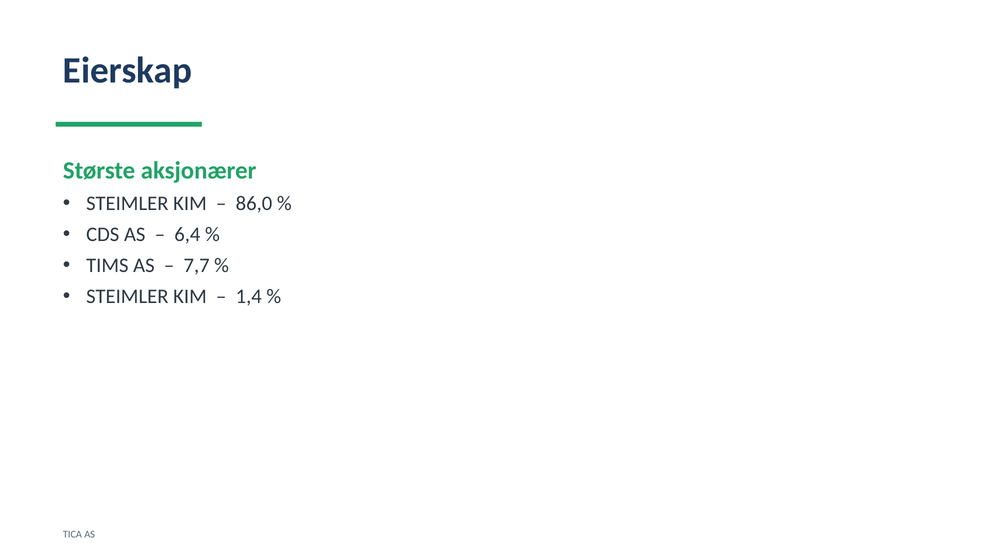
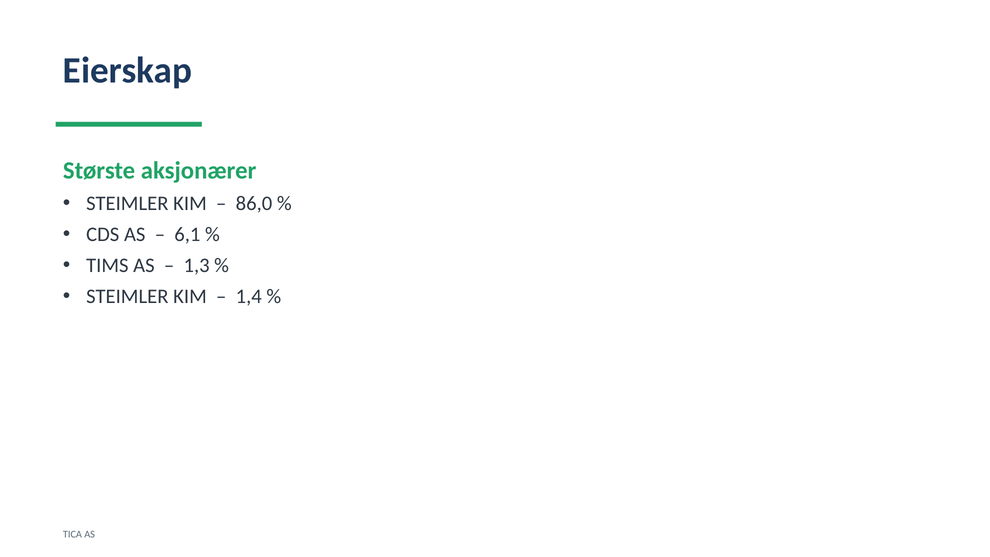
6,4: 6,4 -> 6,1 (187, 235)
7,7: 7,7 -> 1,3 (197, 265)
